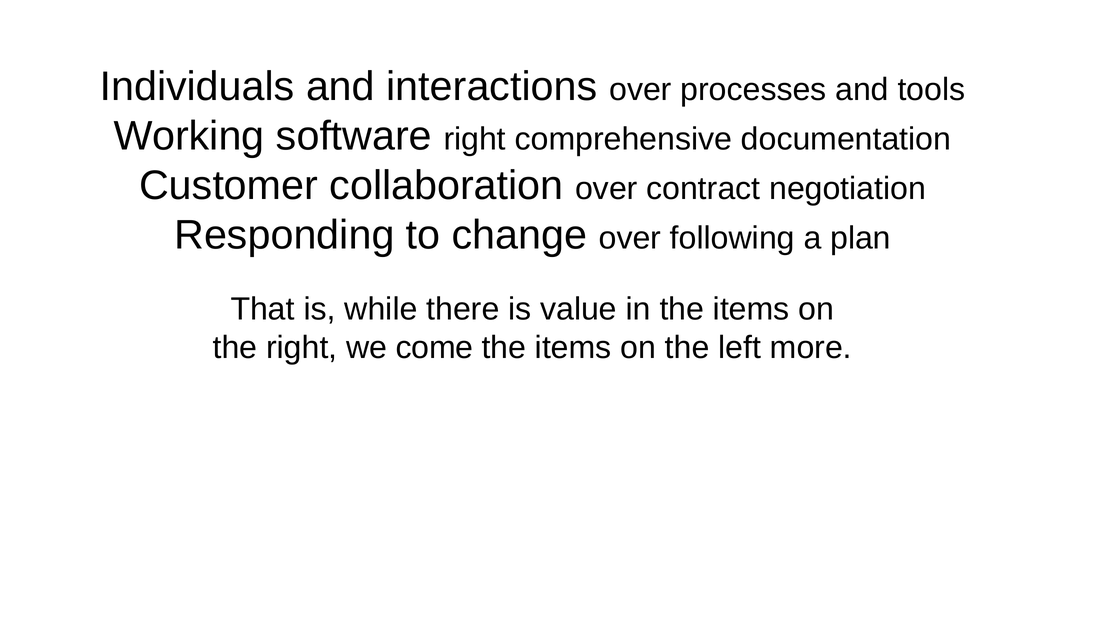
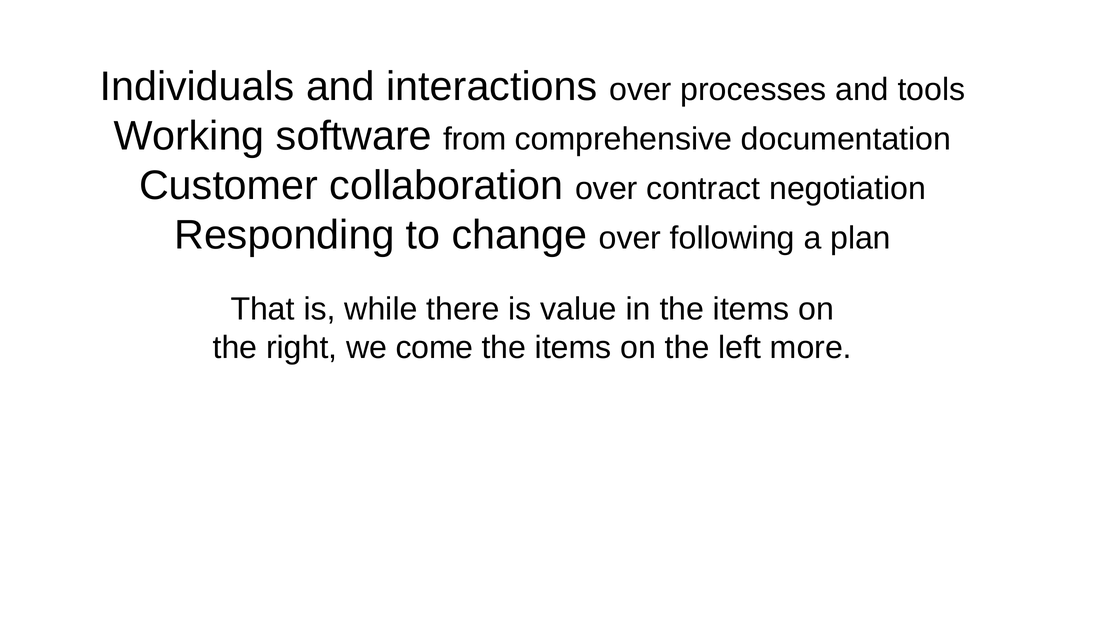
software right: right -> from (475, 139)
